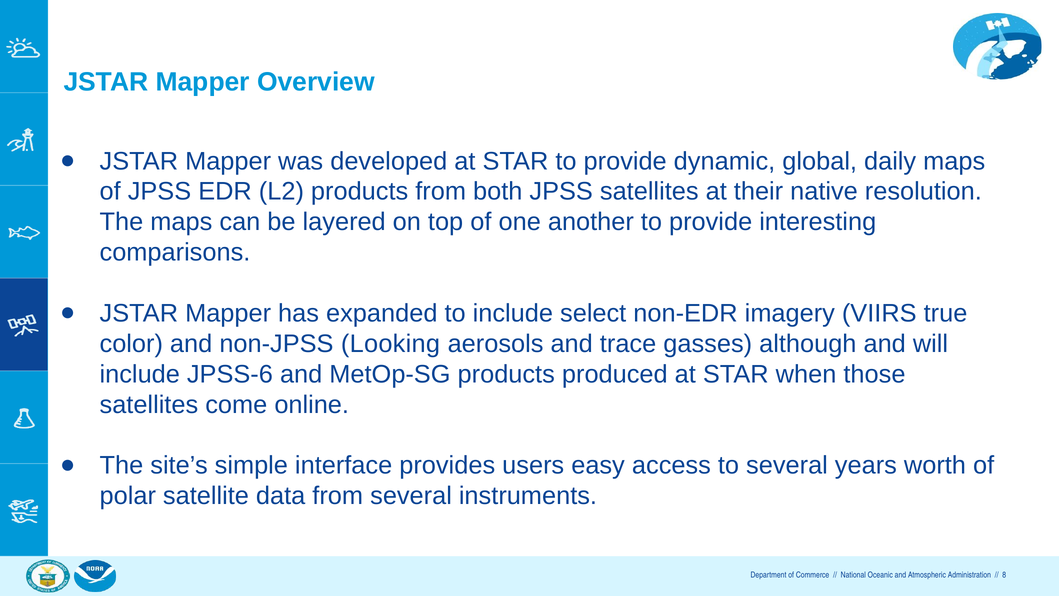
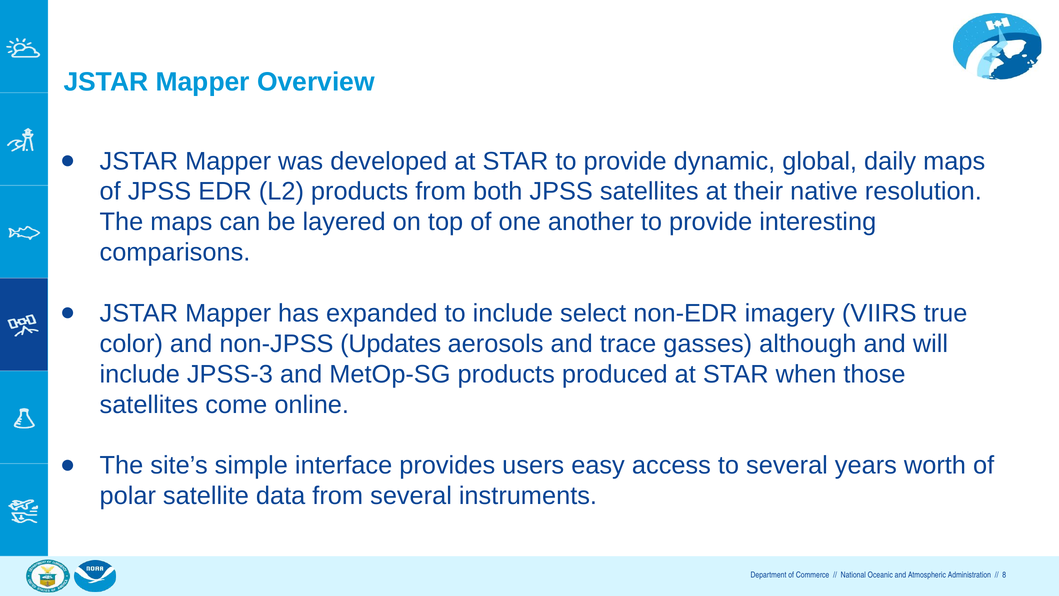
Looking: Looking -> Updates (391, 344)
JPSS-6: JPSS-6 -> JPSS-3 (230, 374)
